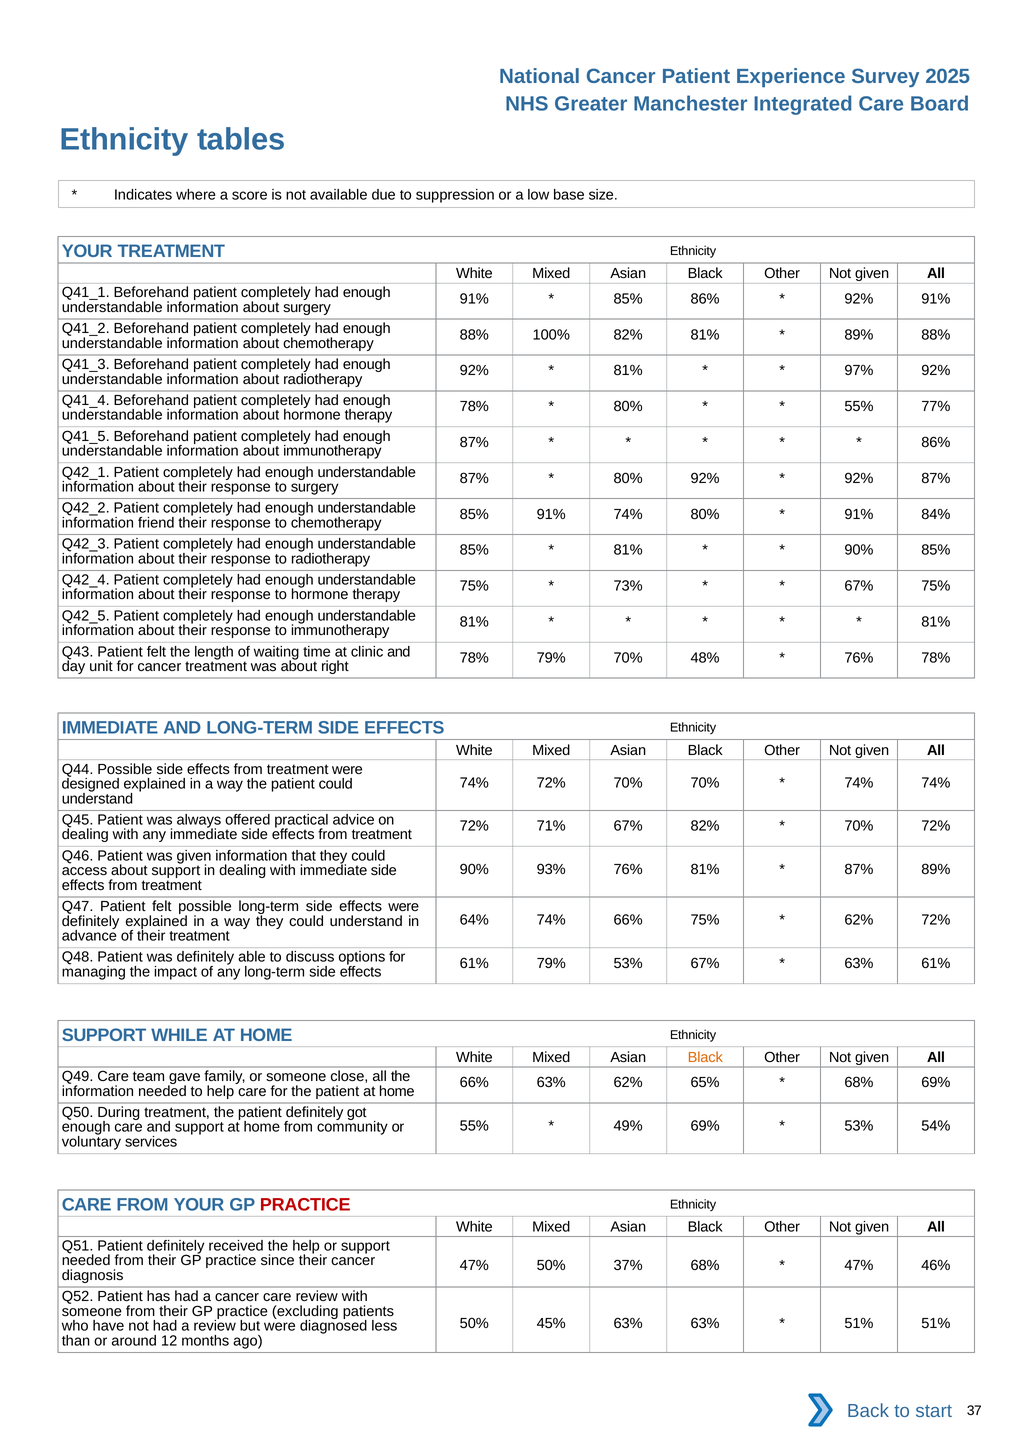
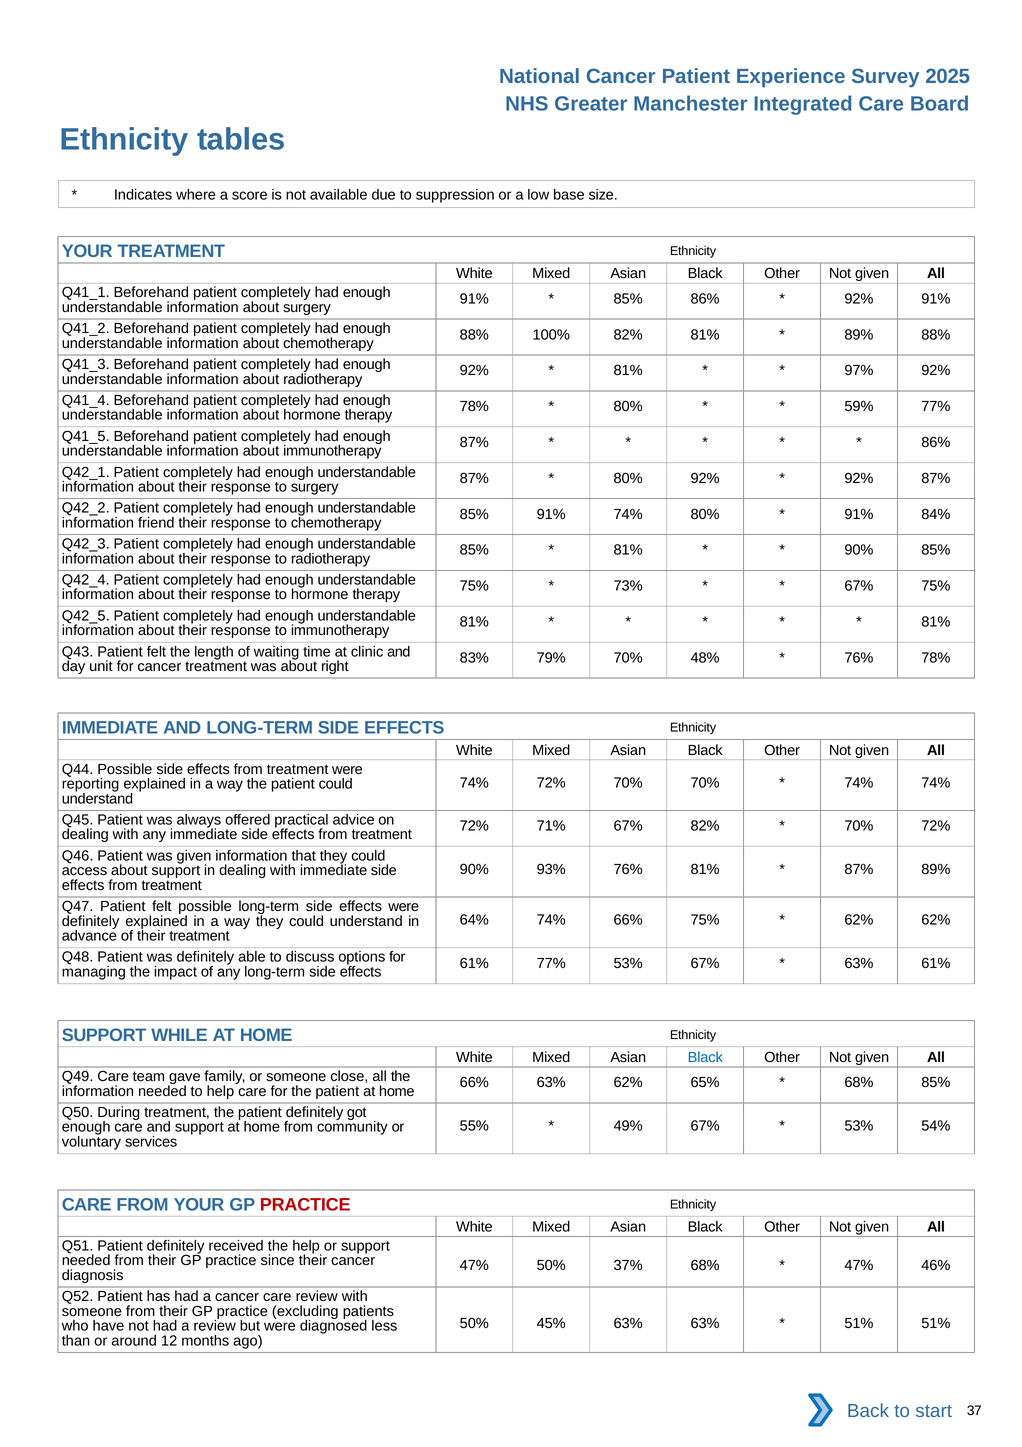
55%: 55% -> 59% (859, 406)
78%: 78% -> 83% (474, 658)
designed: designed -> reporting (91, 784)
62% 72%: 72% -> 62% (936, 920)
61% 79%: 79% -> 77% (551, 963)
Black colour: orange -> blue (705, 1057)
68% 69%: 69% -> 85% (936, 1082)
49% 69%: 69% -> 67% (705, 1125)
